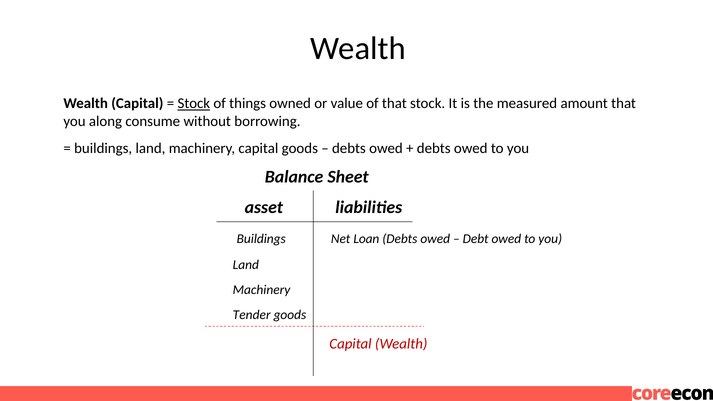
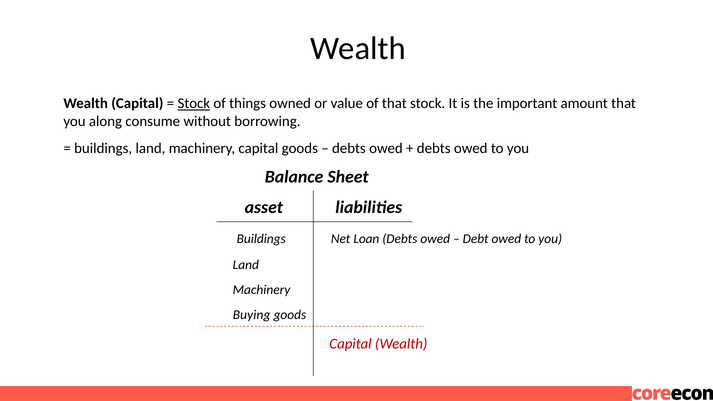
measured: measured -> important (527, 104)
Tender: Tender -> Buying (252, 315)
